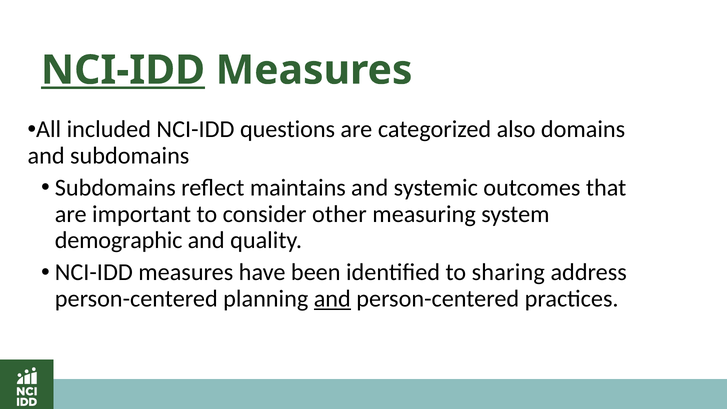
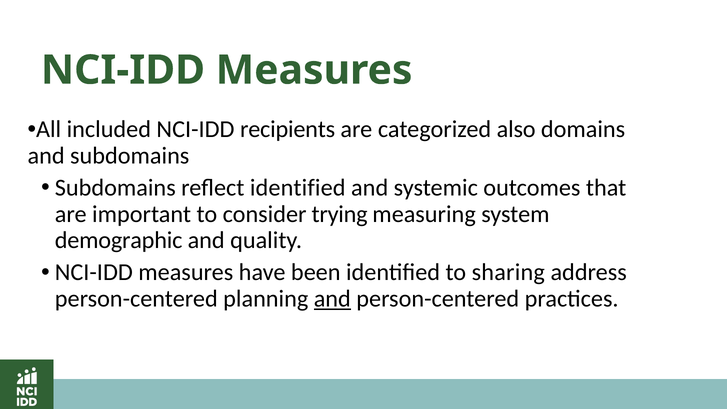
NCI-IDD underline: present -> none (123, 70)
questions: questions -> recipients (288, 129)
reflect maintains: maintains -> identified (298, 188)
other: other -> trying (340, 214)
